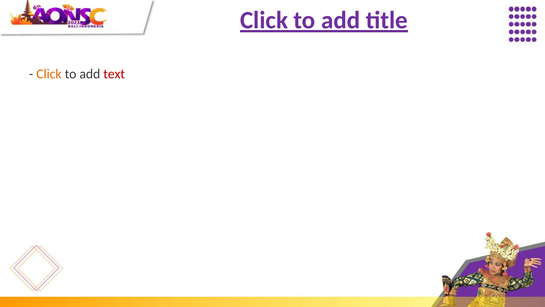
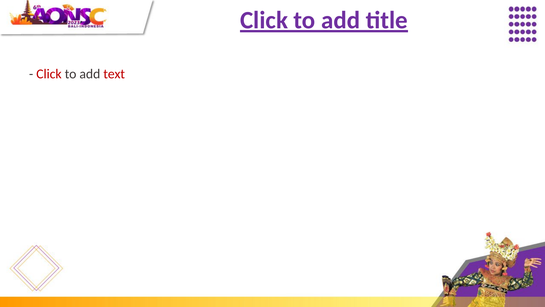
Click colour: orange -> red (49, 74)
